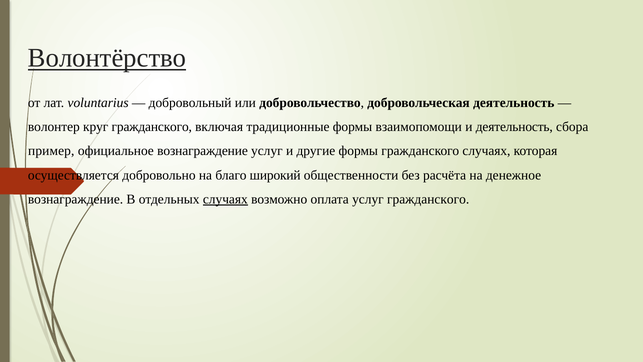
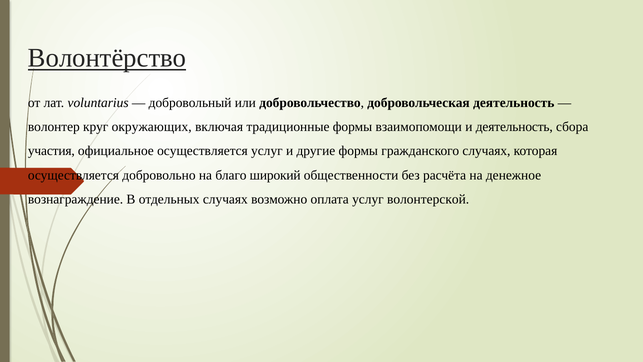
круг гражданского: гражданского -> окружающих (152, 127)
пример: пример -> участия (51, 151)
официальное вознаграждение: вознаграждение -> осуществляется (202, 151)
случаях underline: present -> none (225, 199)
услуг гражданского: гражданского -> волонтерской (428, 199)
